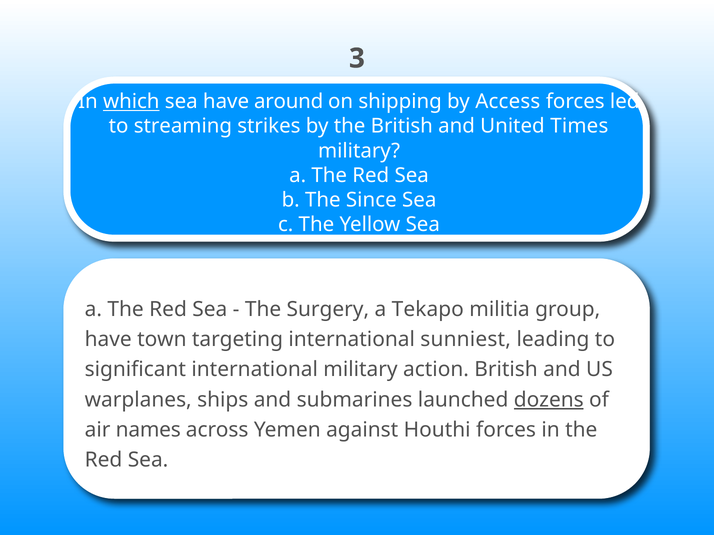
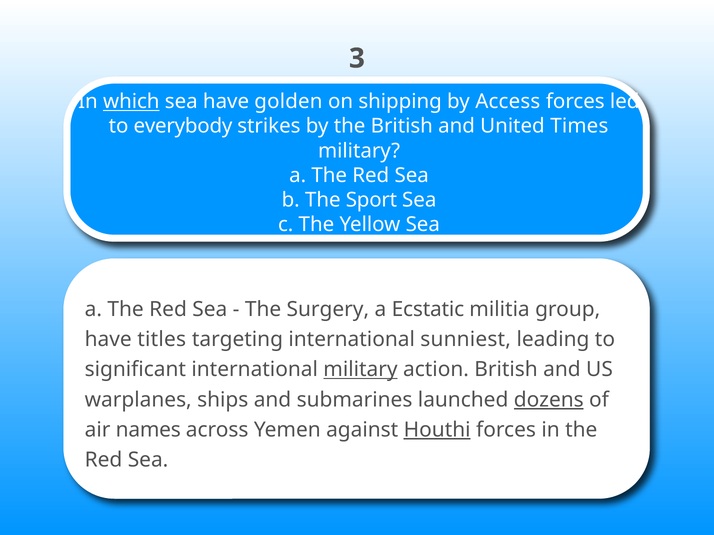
around: around -> golden (288, 102)
streaming: streaming -> everybody (183, 126)
Since: Since -> Sport (371, 200)
Tekapo: Tekapo -> Ecstatic (428, 310)
town: town -> titles (162, 340)
military underline: none -> present (360, 370)
Houthi underline: none -> present (437, 430)
